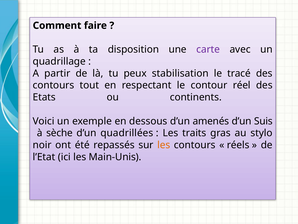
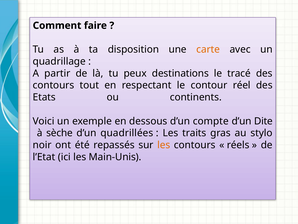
carte colour: purple -> orange (208, 49)
stabilisation: stabilisation -> destinations (180, 73)
amenés: amenés -> compte (211, 121)
Suis: Suis -> Dite (263, 121)
